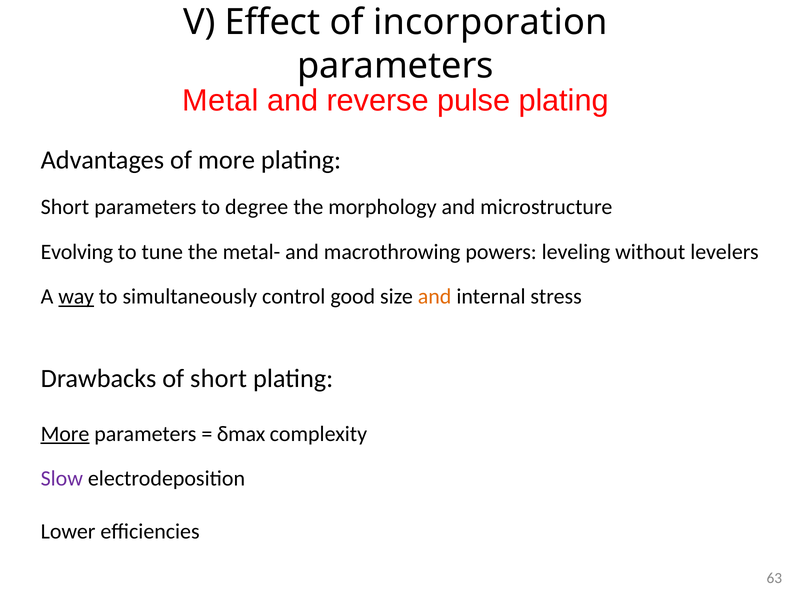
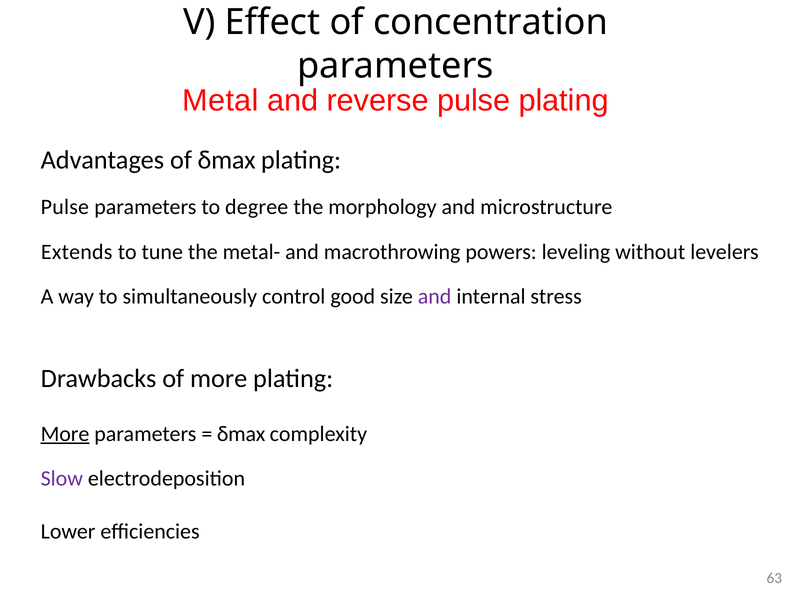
incorporation: incorporation -> concentration (491, 22)
of more: more -> δmax (227, 160)
Short: Short -> Pulse (65, 207)
Evolving: Evolving -> Extends (77, 252)
way underline: present -> none (76, 296)
and colour: orange -> purple (435, 296)
of short: short -> more (219, 378)
